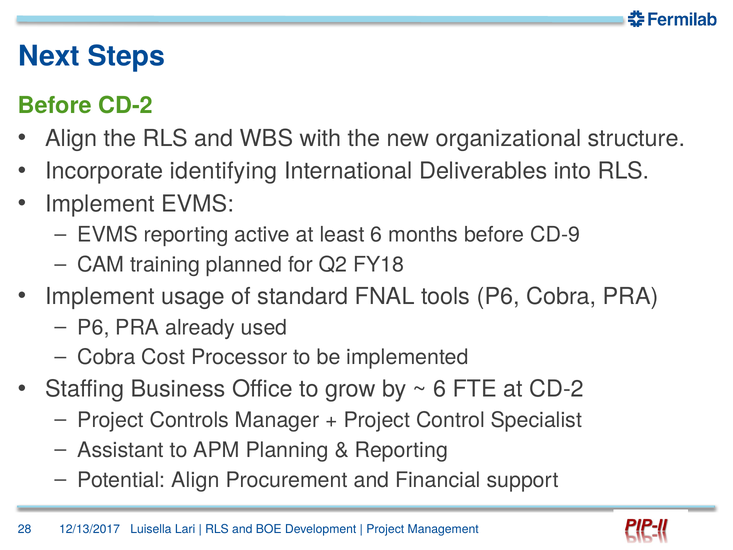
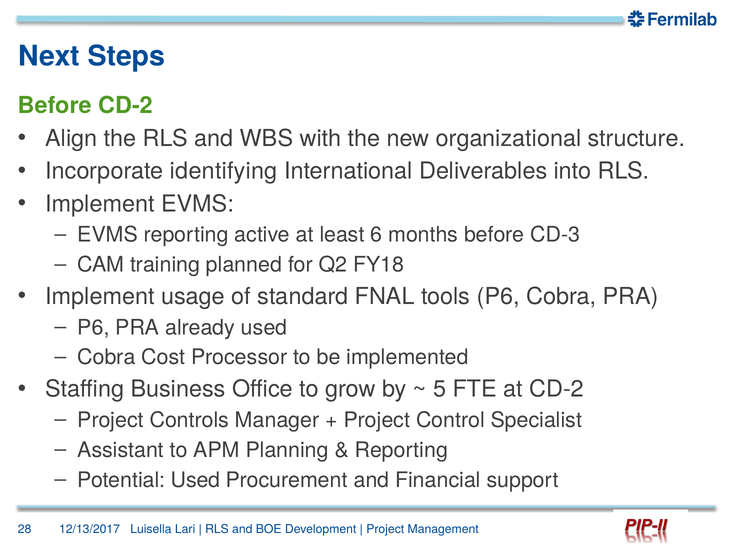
CD-9: CD-9 -> CD-3 (555, 235)
6: 6 -> 5 (440, 389)
Potential Align: Align -> Used (196, 480)
